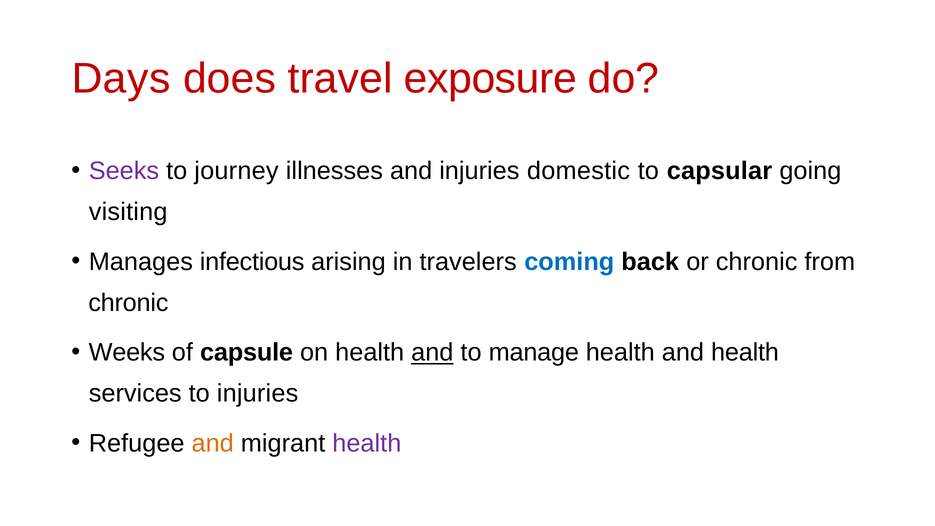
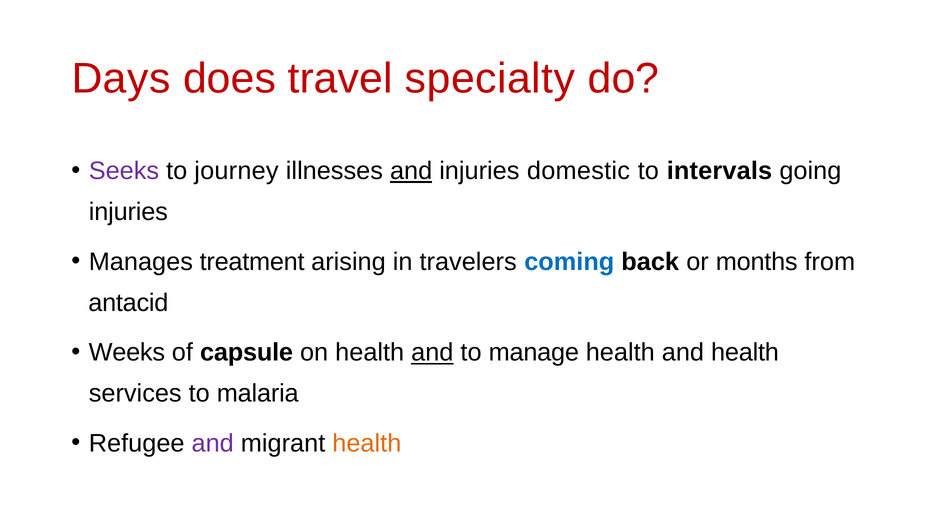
exposure: exposure -> specialty (490, 79)
and underline: none -> present (411, 171)
capsular: capsular -> intervals (719, 171)
visiting: visiting -> injuries (128, 212)
infectious: infectious -> treatment (252, 262)
or chronic: chronic -> months (757, 262)
chronic: chronic -> antacid (128, 303)
to injuries: injuries -> malaria (258, 394)
and colour: orange -> purple (213, 443)
health colour: purple -> orange (367, 443)
